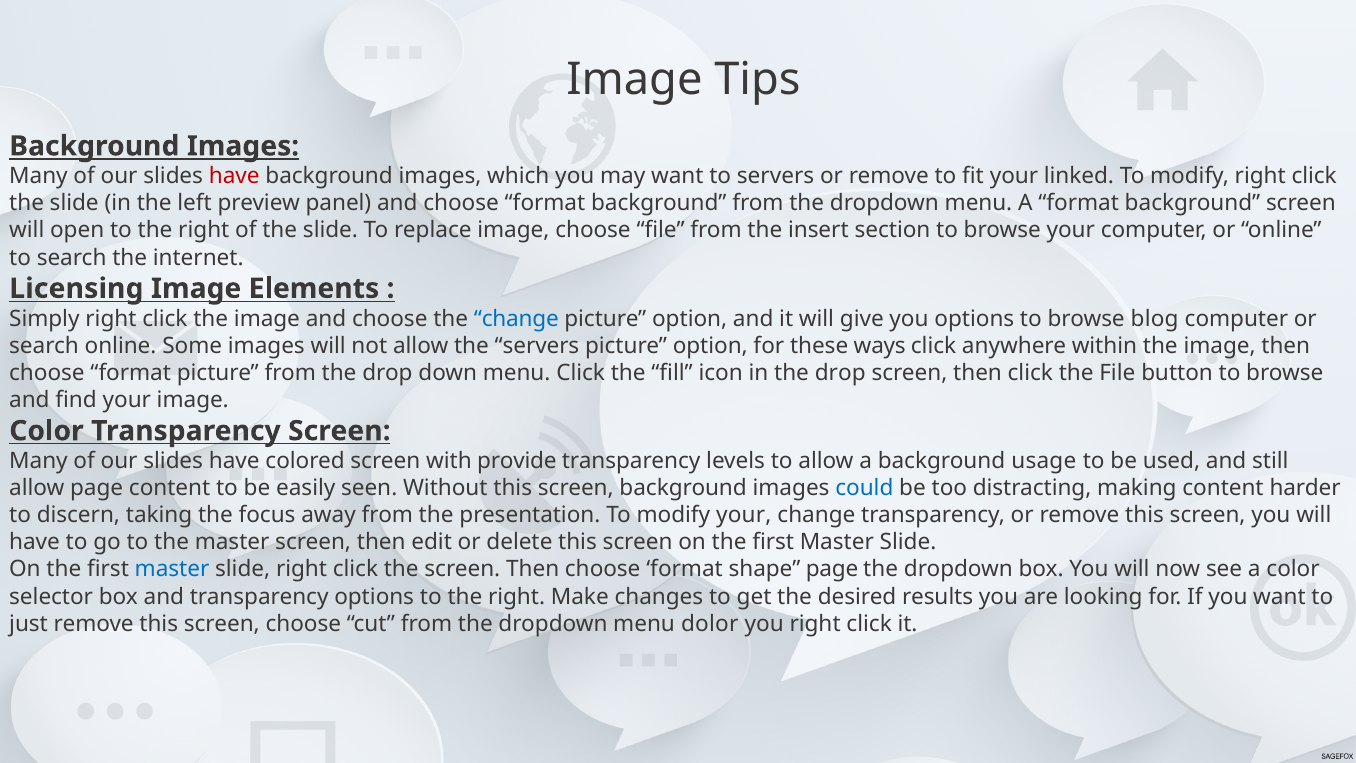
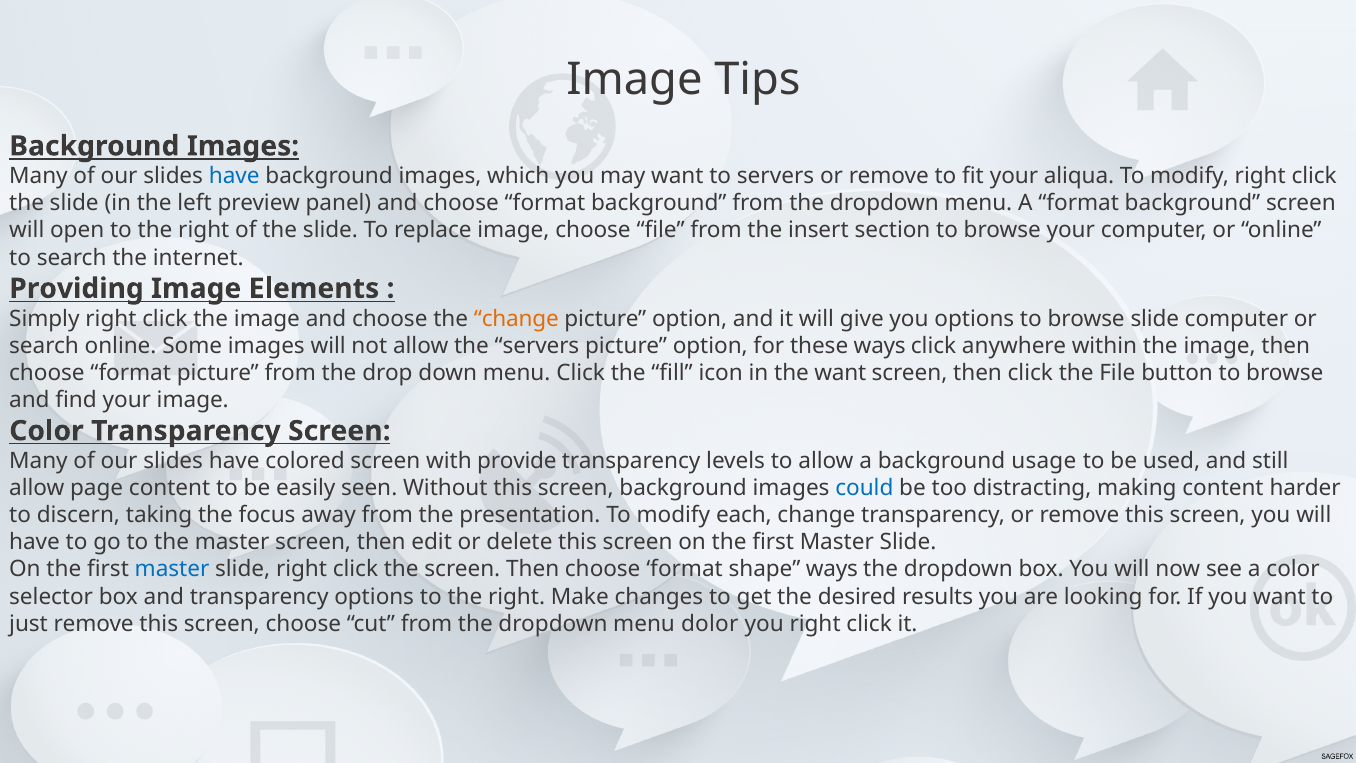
have colour: red -> blue (234, 176)
linked: linked -> aliqua (1079, 176)
Licensing: Licensing -> Providing (77, 288)
change colour: blue -> orange (516, 319)
browse blog: blog -> slide (1155, 319)
in the drop: drop -> want (840, 373)
modify your: your -> each (744, 515)
shape page: page -> ways (832, 569)
